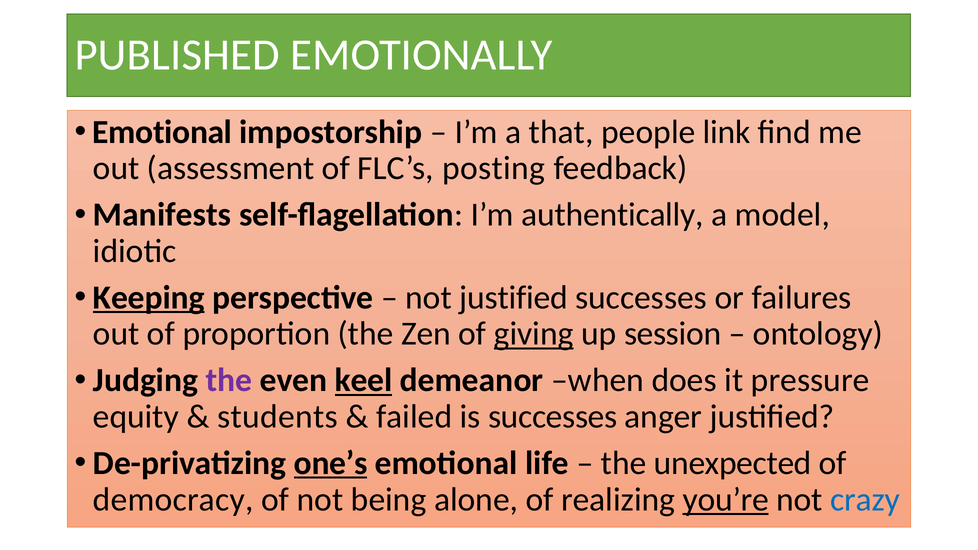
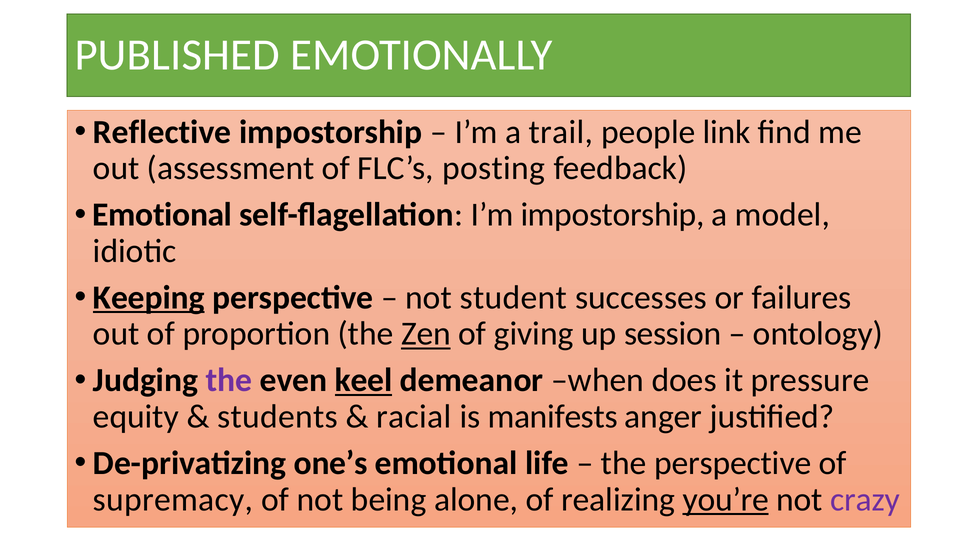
Emotional: Emotional -> Reflective (162, 132)
that: that -> trail (561, 132)
Manifests: Manifests -> Emotional (162, 215)
I’m authentically: authentically -> impostorship (613, 215)
not justified: justified -> student (513, 298)
Zen underline: none -> present (426, 334)
giving underline: present -> none (534, 334)
failed: failed -> racial (414, 417)
is successes: successes -> manifests (553, 417)
one’s underline: present -> none (331, 463)
the unexpected: unexpected -> perspective (733, 463)
democracy: democracy -> supremacy (173, 500)
crazy colour: blue -> purple (865, 500)
